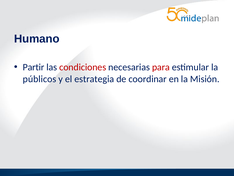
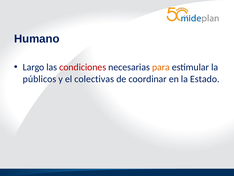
Partir: Partir -> Largo (34, 67)
para colour: red -> orange (161, 67)
estrategia: estrategia -> colectivas (94, 79)
Misión: Misión -> Estado (205, 79)
